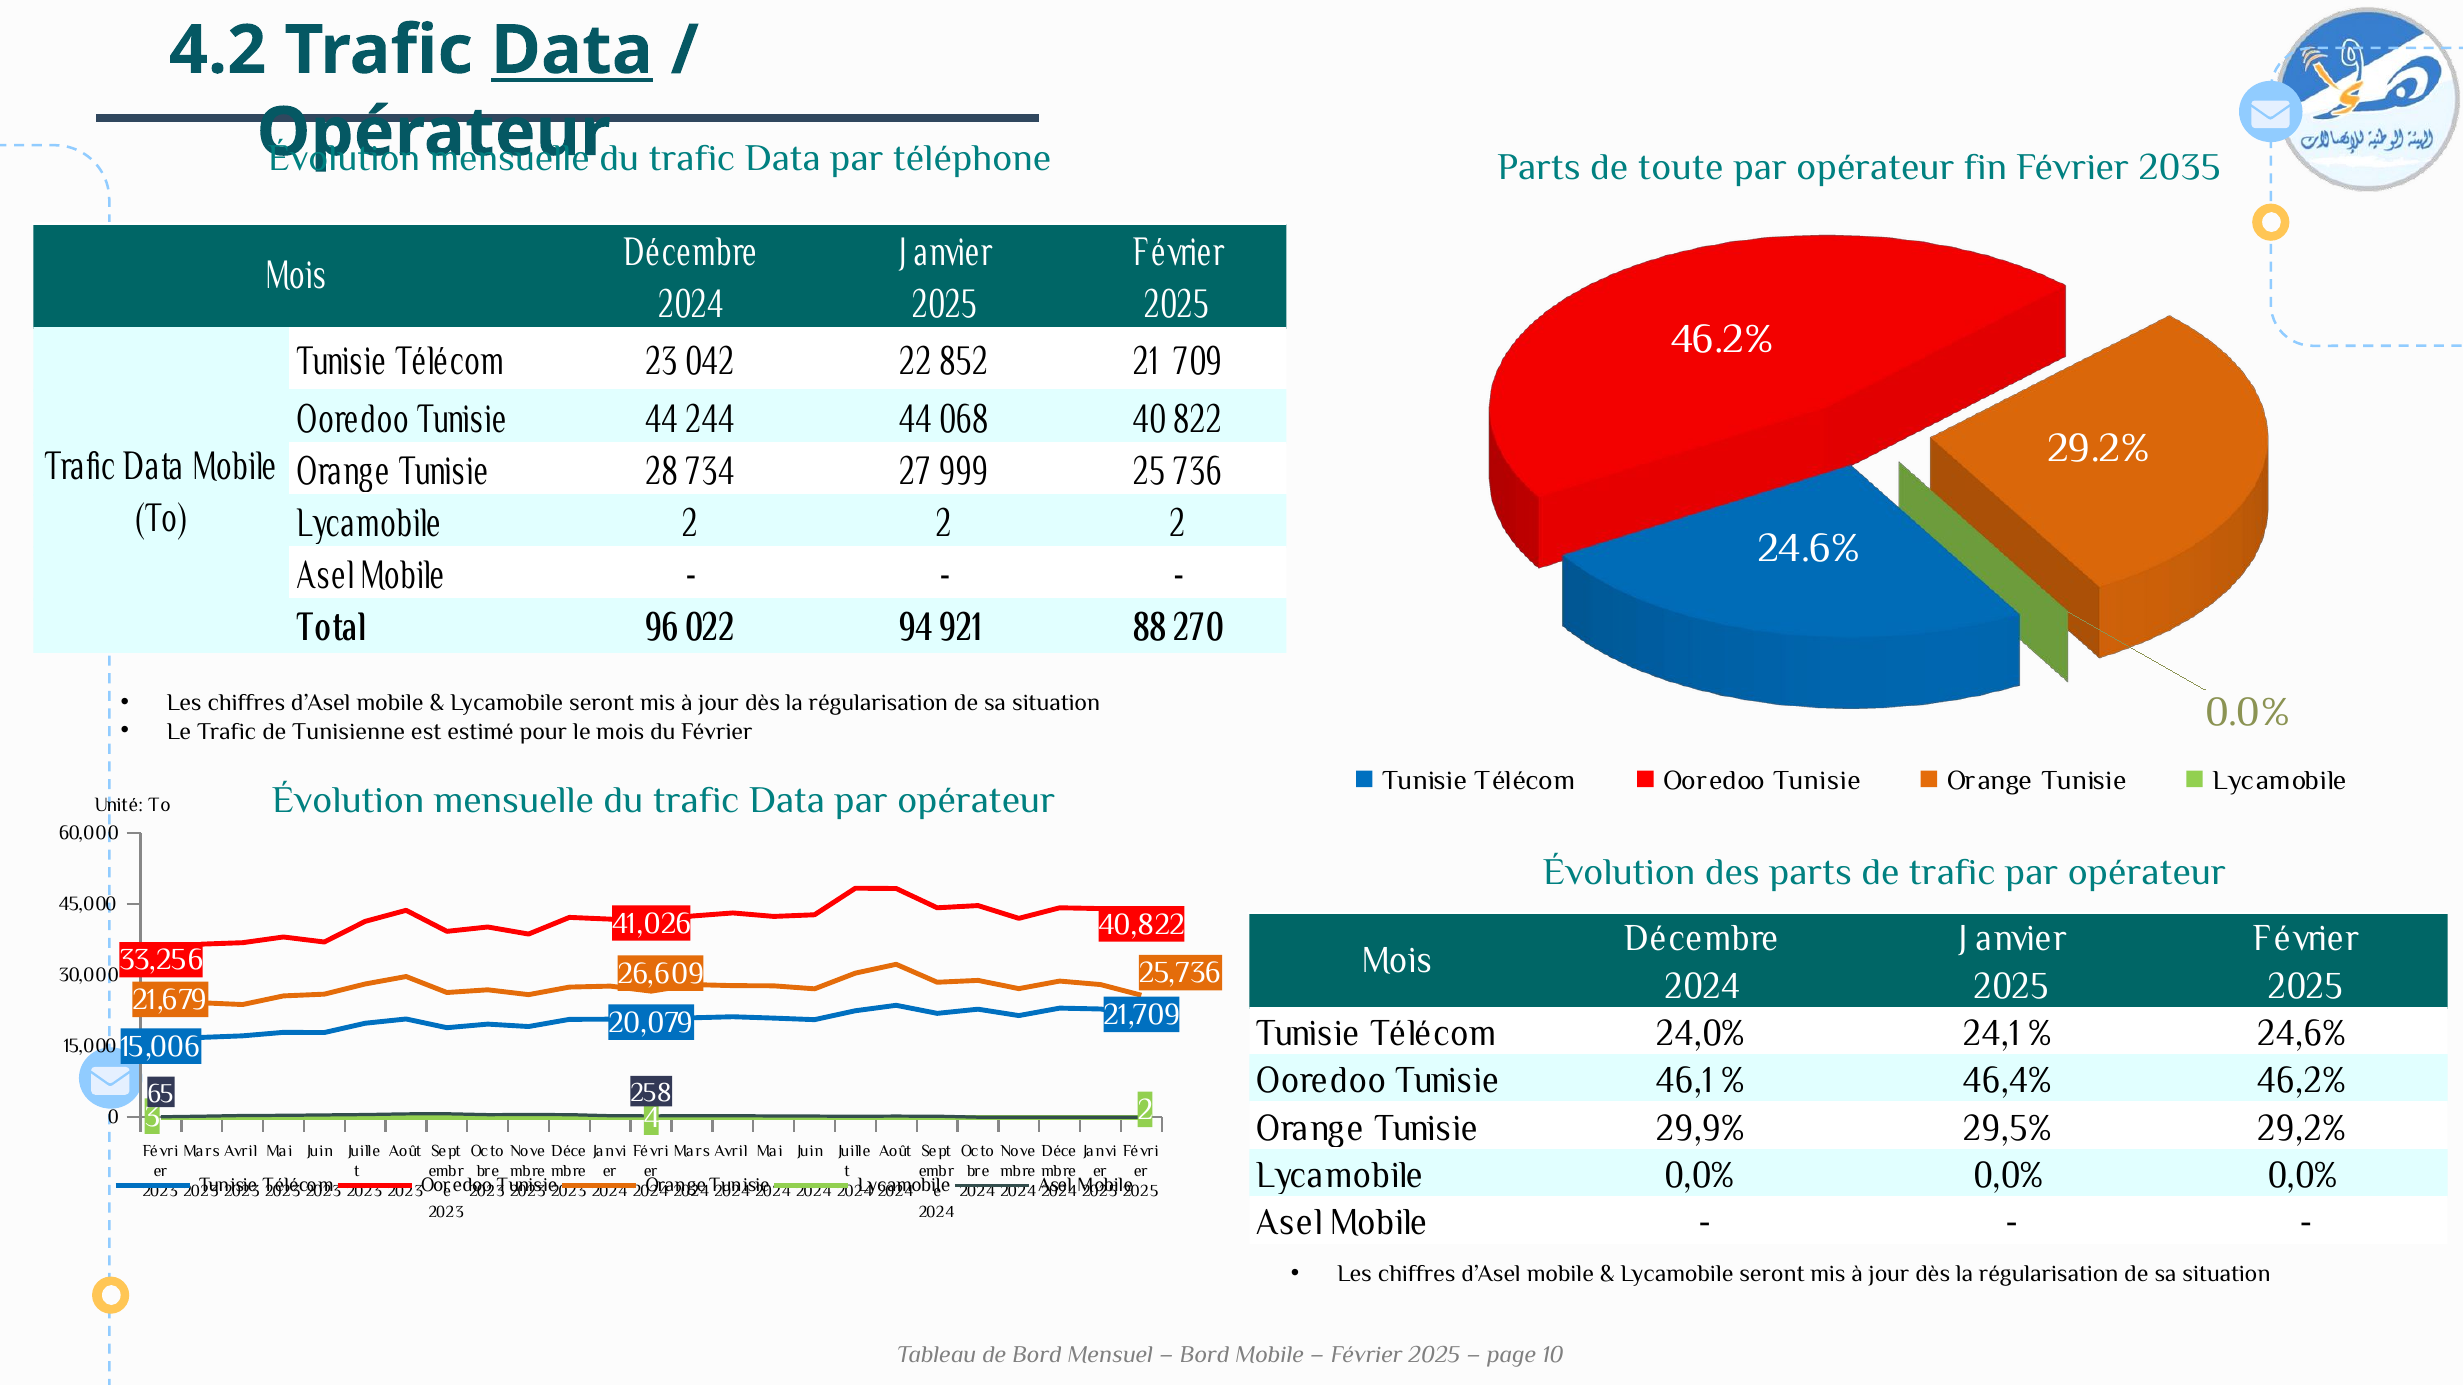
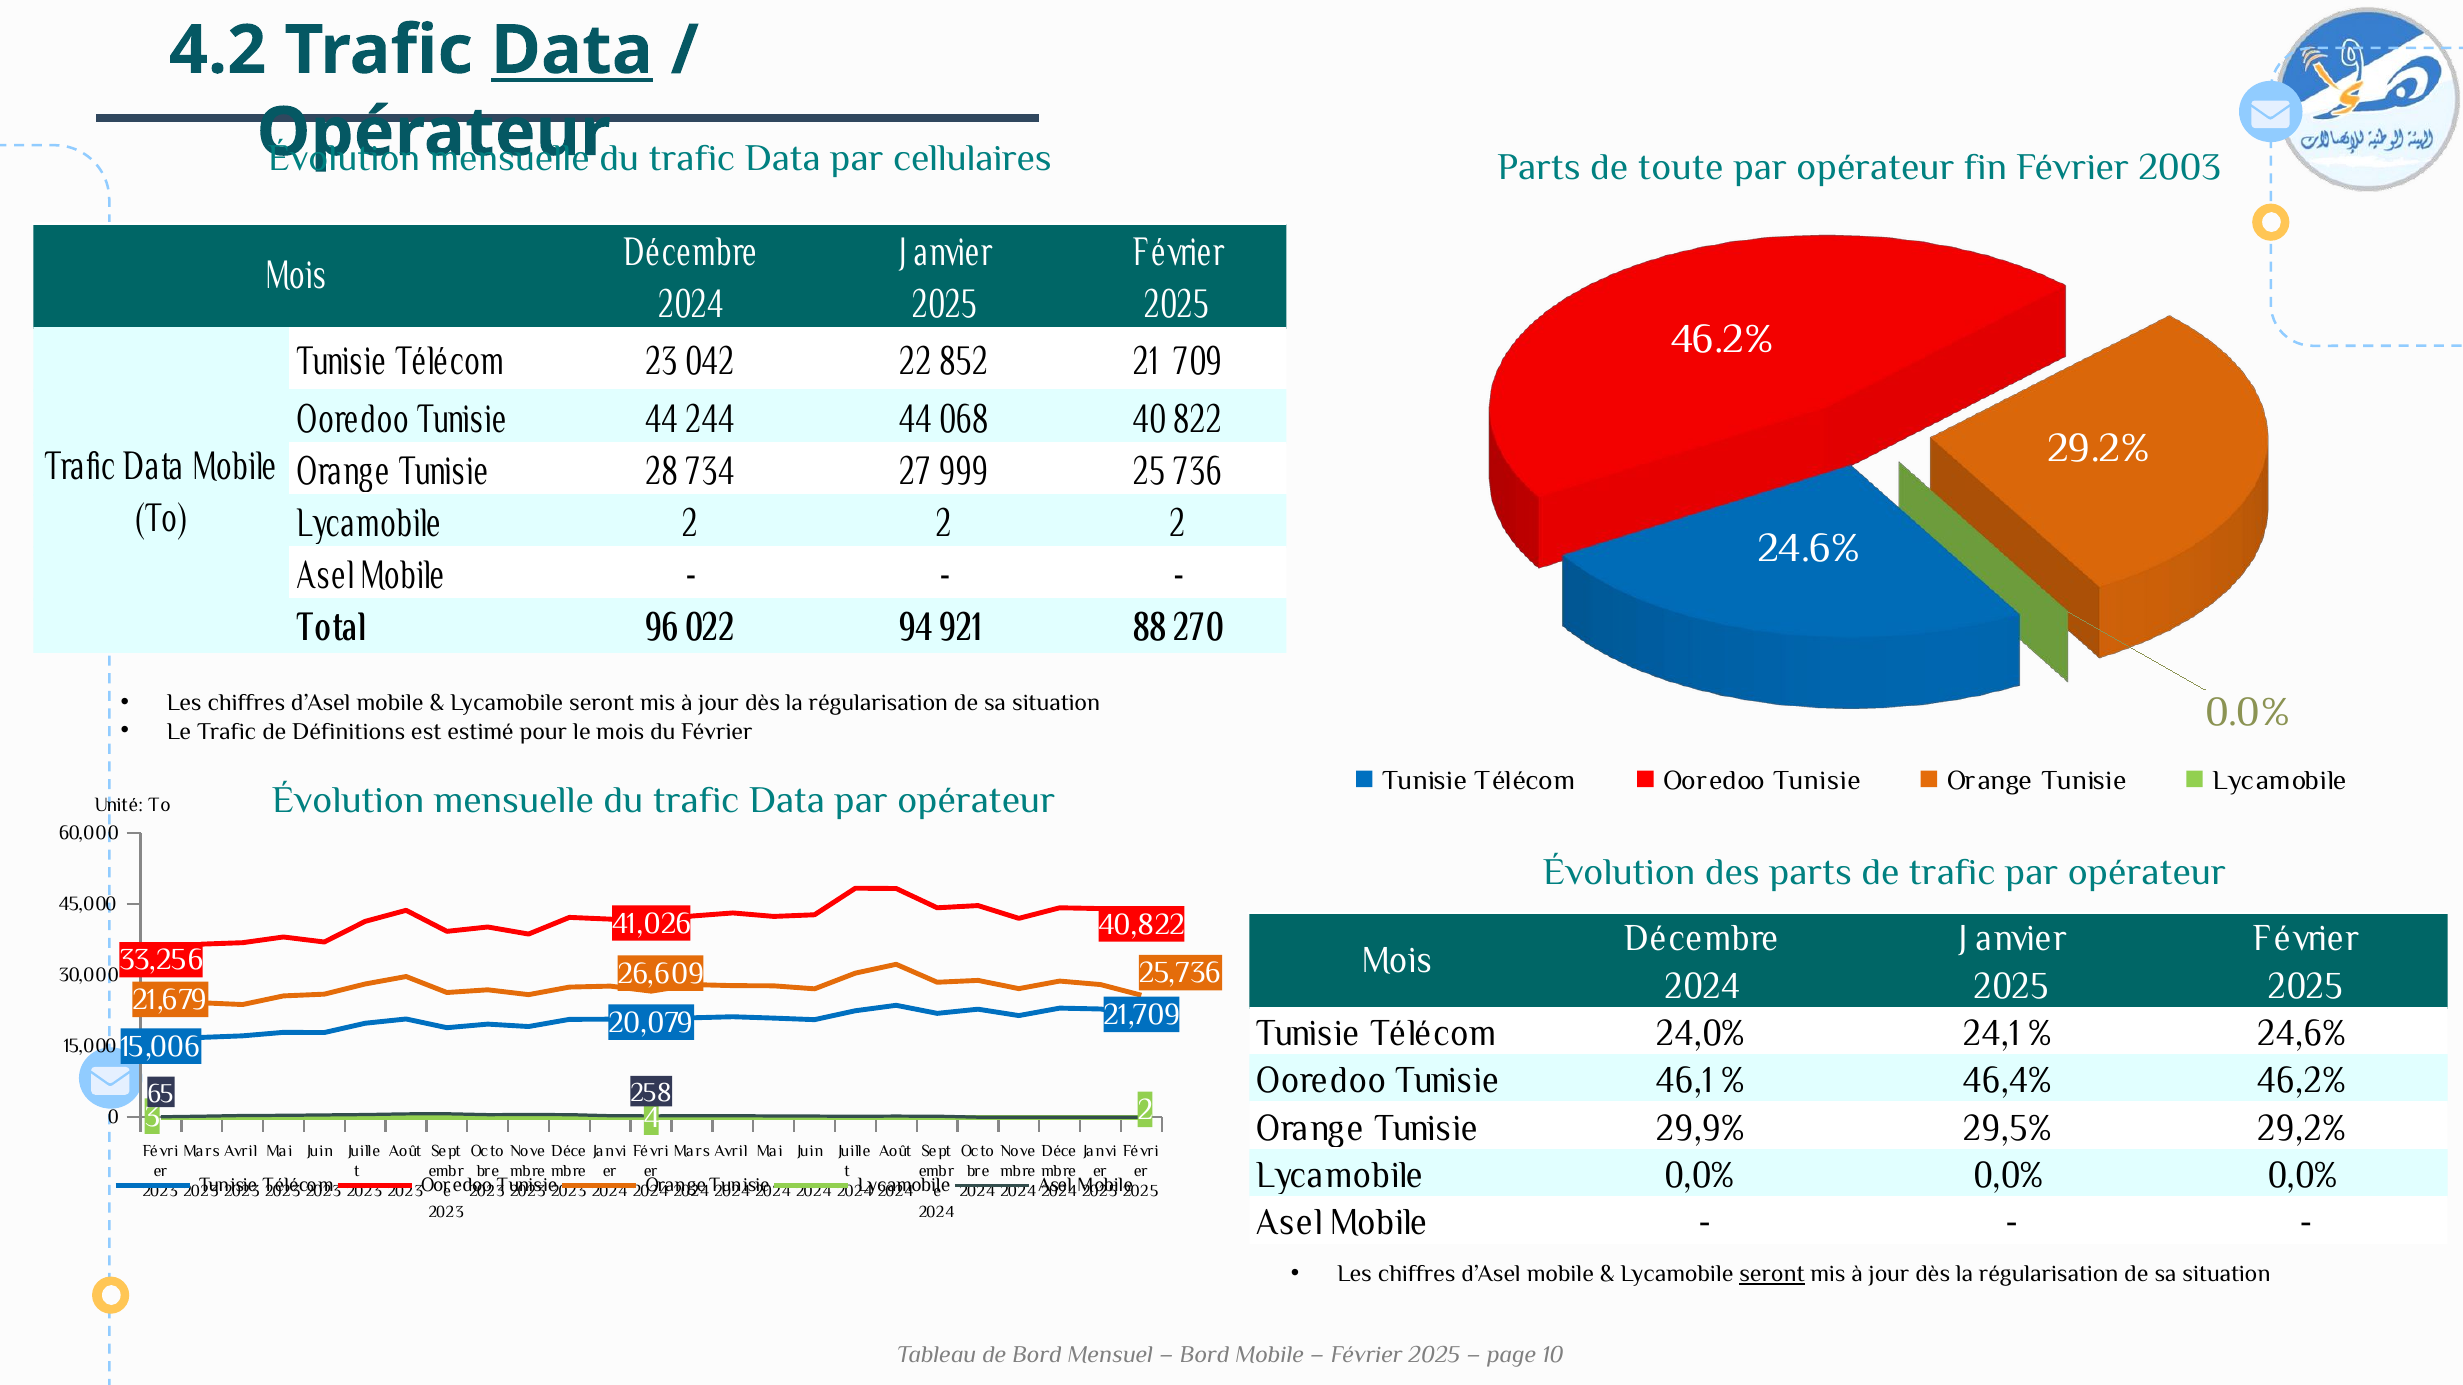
téléphone: téléphone -> cellulaires (972, 158)
2035: 2035 -> 2003 (2180, 167)
Tunisienne: Tunisienne -> Définitions (349, 732)
seront underline: none -> present (1772, 1274)
